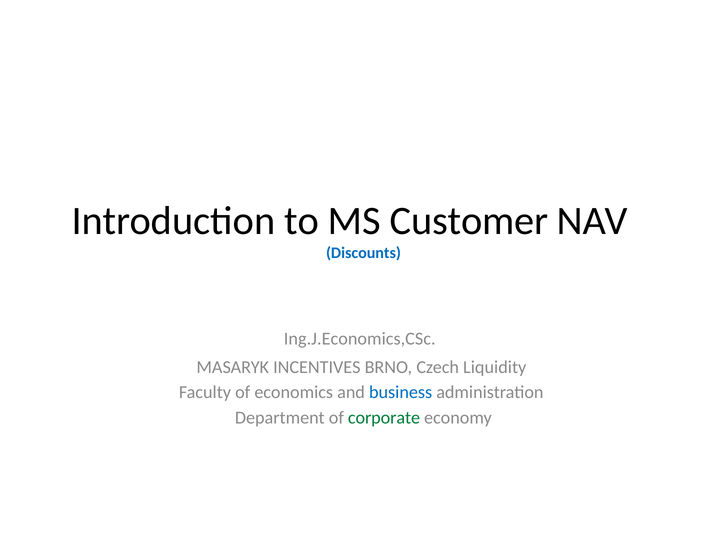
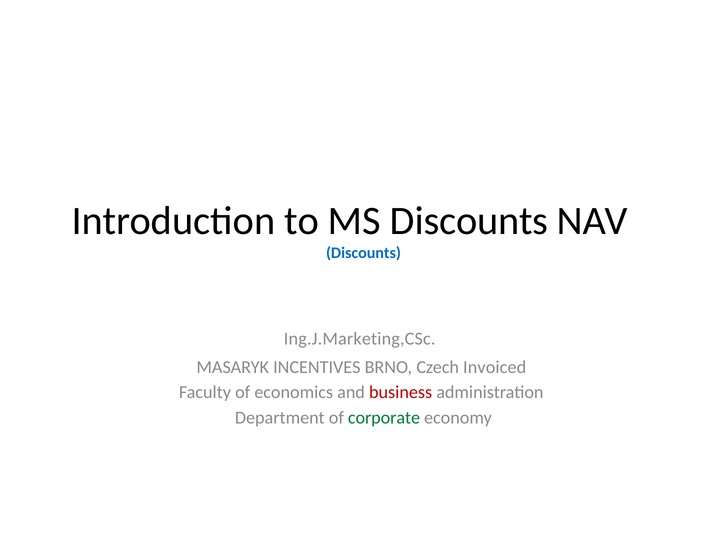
MS Customer: Customer -> Discounts (469, 221)
Ing.J.Economics,CSc: Ing.J.Economics,CSc -> Ing.J.Marketing,CSc (360, 339)
Liquidity: Liquidity -> Invoiced (495, 367)
business colour: blue -> red (401, 393)
